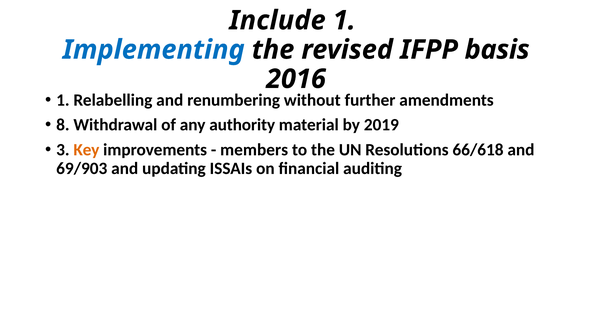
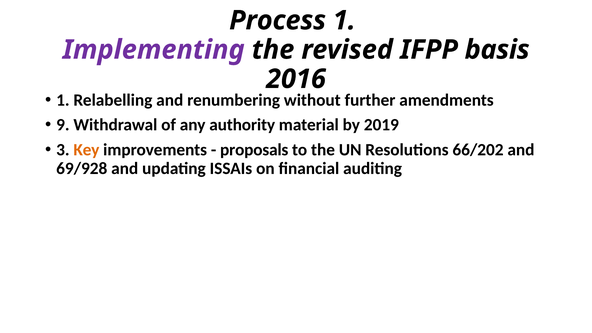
Include: Include -> Process (278, 20)
Implementing colour: blue -> purple (154, 50)
8: 8 -> 9 (63, 125)
members: members -> proposals (254, 150)
66/618: 66/618 -> 66/202 (478, 150)
69/903: 69/903 -> 69/928 (82, 168)
